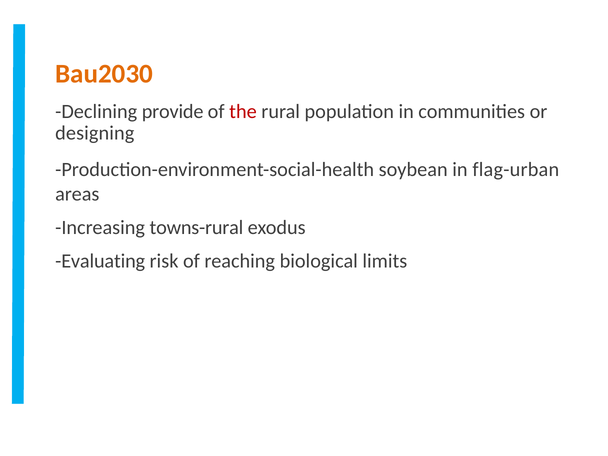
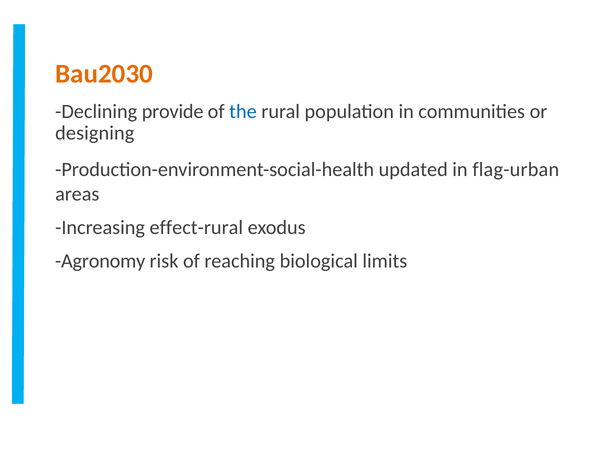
the colour: red -> blue (243, 111)
soybean: soybean -> updated (413, 170)
towns-rural: towns-rural -> effect-rural (196, 227)
Evaluating: Evaluating -> Agronomy (100, 261)
